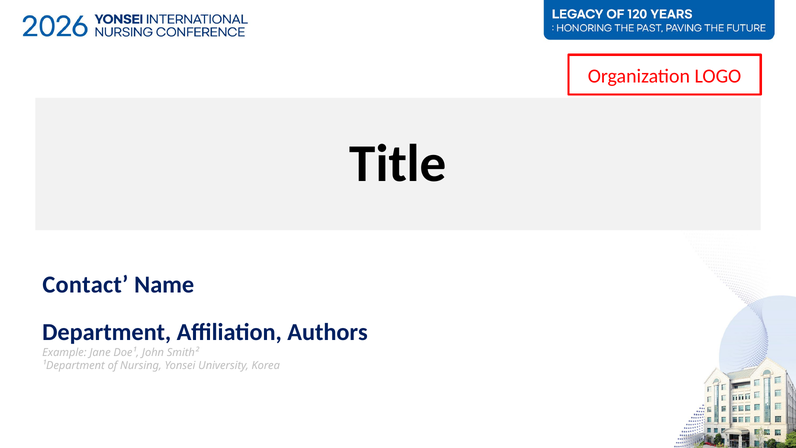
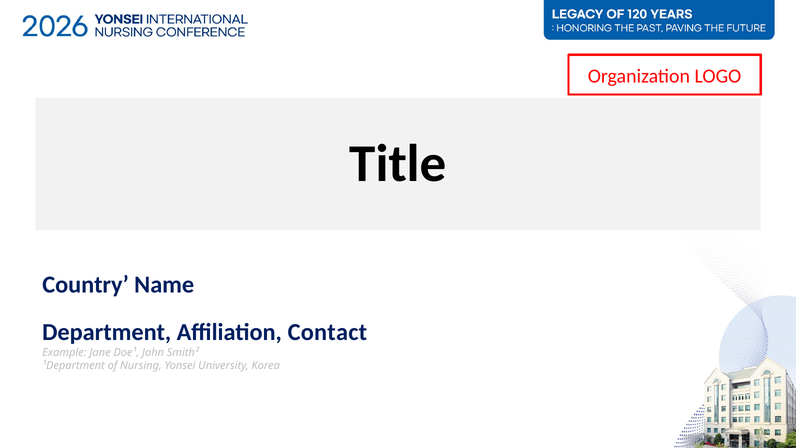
Contact: Contact -> Country (86, 284)
Authors: Authors -> Contact (327, 332)
